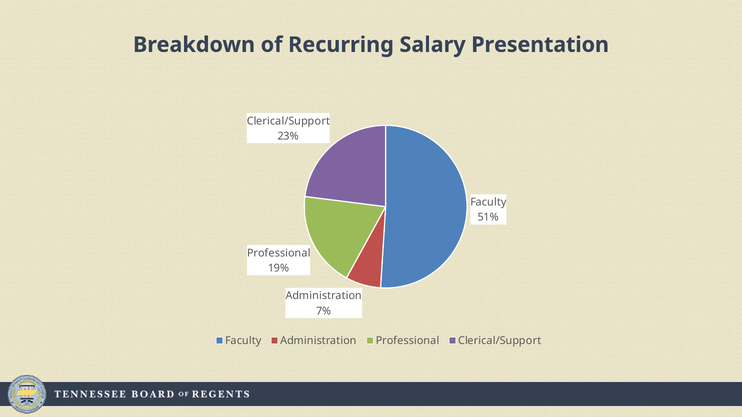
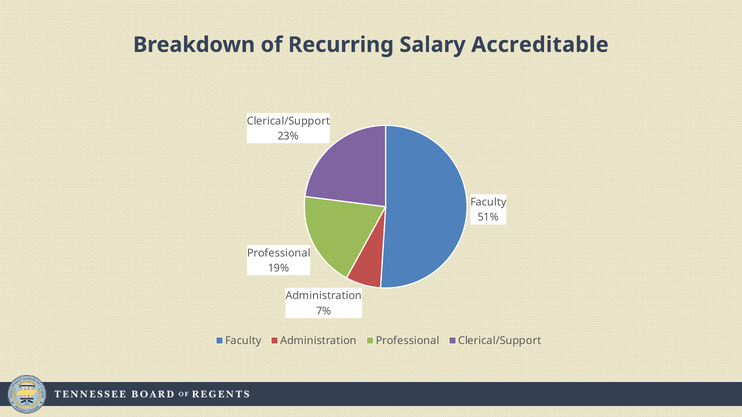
Presentation: Presentation -> Accreditable (540, 45)
